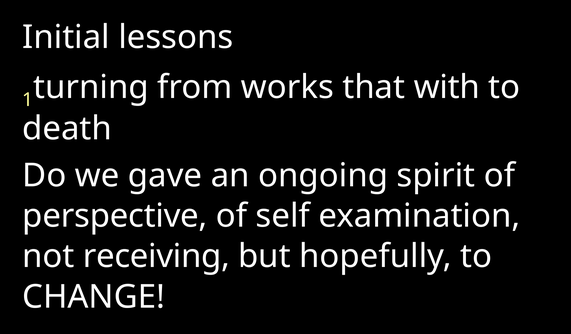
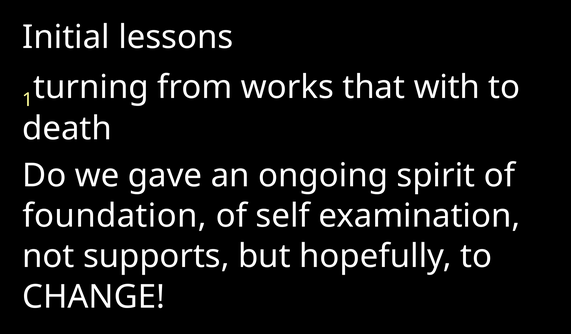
perspective: perspective -> foundation (115, 216)
receiving: receiving -> supports (156, 257)
